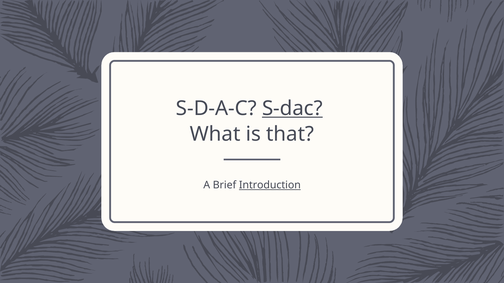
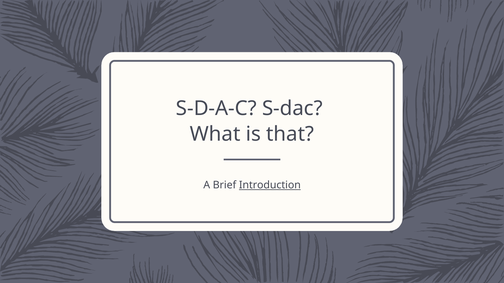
S-dac underline: present -> none (292, 109)
